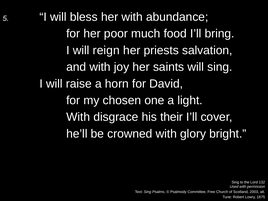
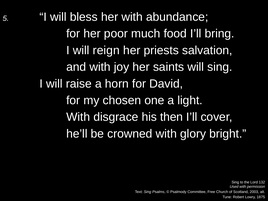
their: their -> then (172, 117)
